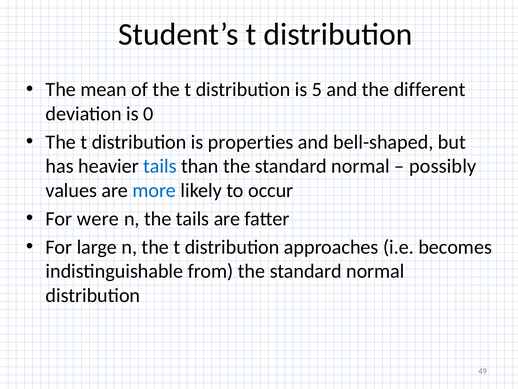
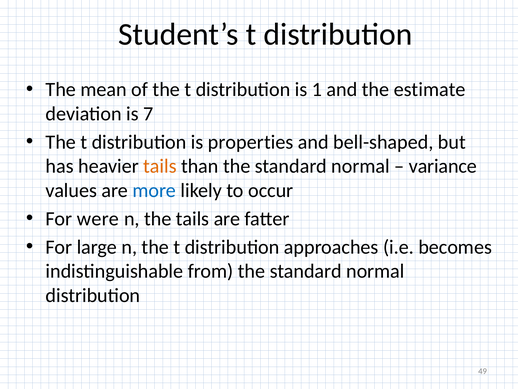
5: 5 -> 1 (317, 89)
different: different -> estimate (430, 89)
0: 0 -> 7 (148, 114)
tails colour: blue -> orange (160, 166)
possibly: possibly -> variance (443, 166)
